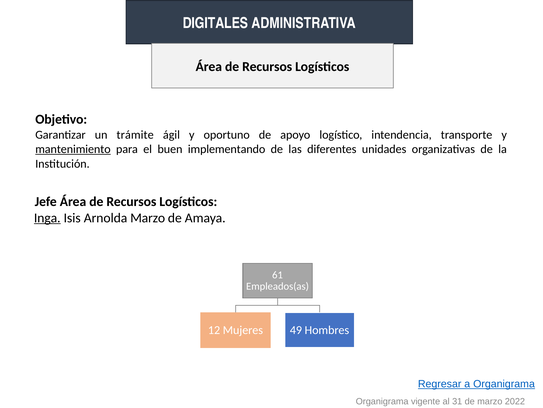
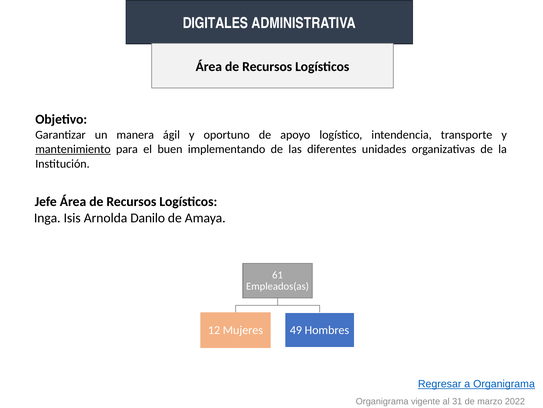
trámite: trámite -> manera (135, 134)
Inga underline: present -> none (47, 217)
Arnolda Marzo: Marzo -> Danilo (148, 217)
